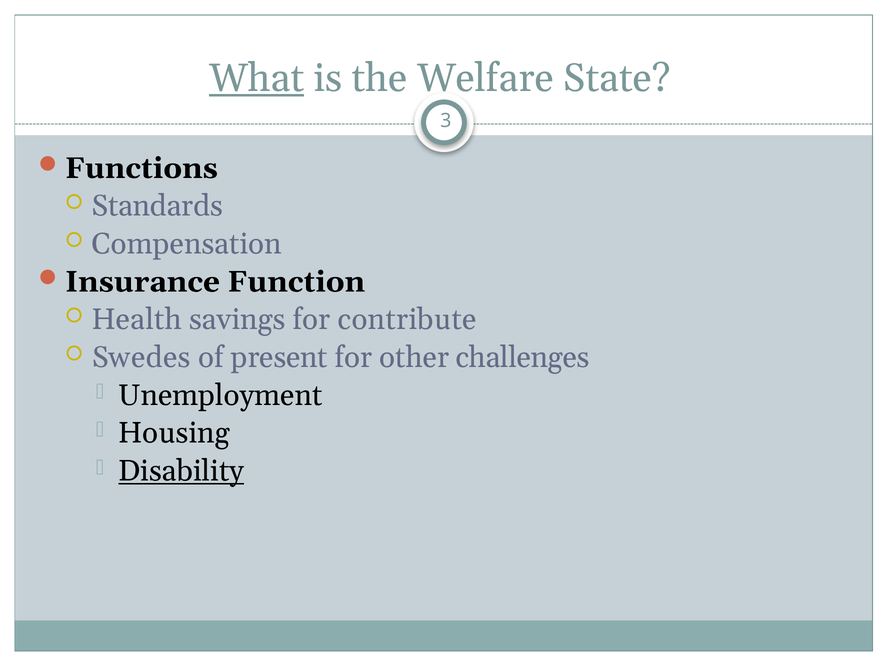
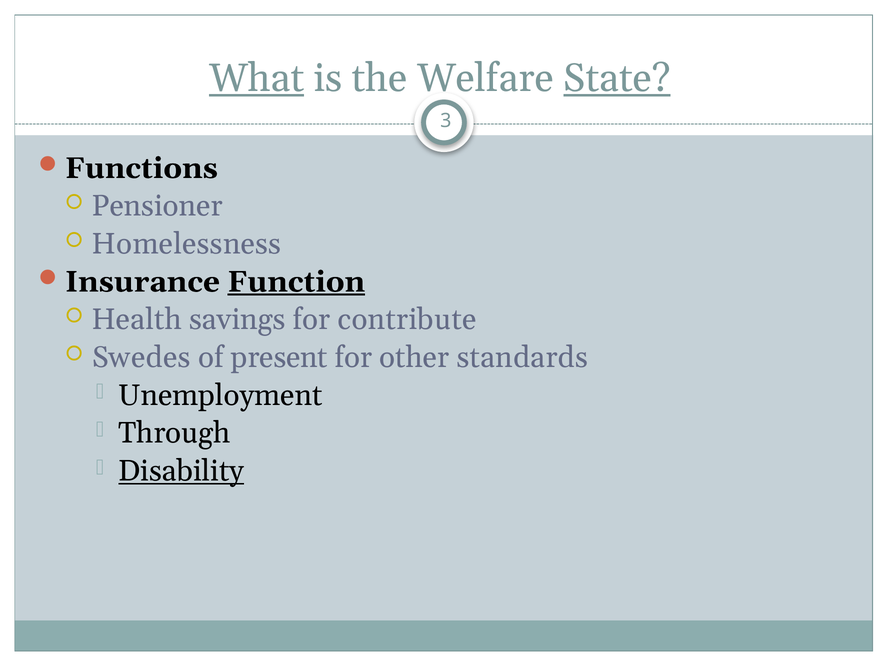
State underline: none -> present (617, 78)
Standards: Standards -> Pensioner (157, 206)
Compensation: Compensation -> Homelessness (187, 244)
Function underline: none -> present (296, 282)
challenges: challenges -> standards (522, 357)
Housing: Housing -> Through (174, 433)
